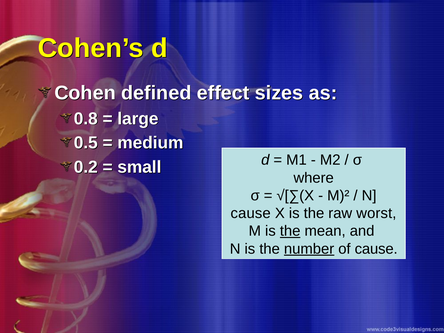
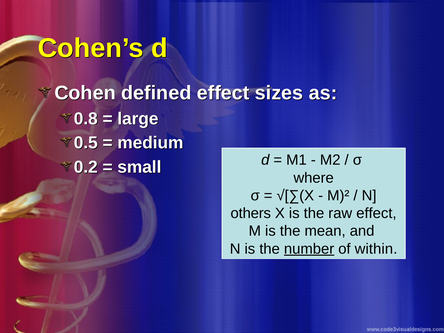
cause: cause -> others (251, 213)
raw worst: worst -> effect (376, 213)
the underline: present -> none (290, 231)
of cause: cause -> within (376, 249)
